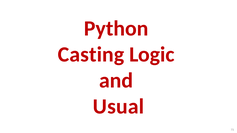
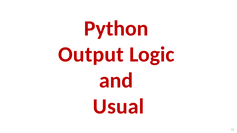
Casting: Casting -> Output (91, 55)
